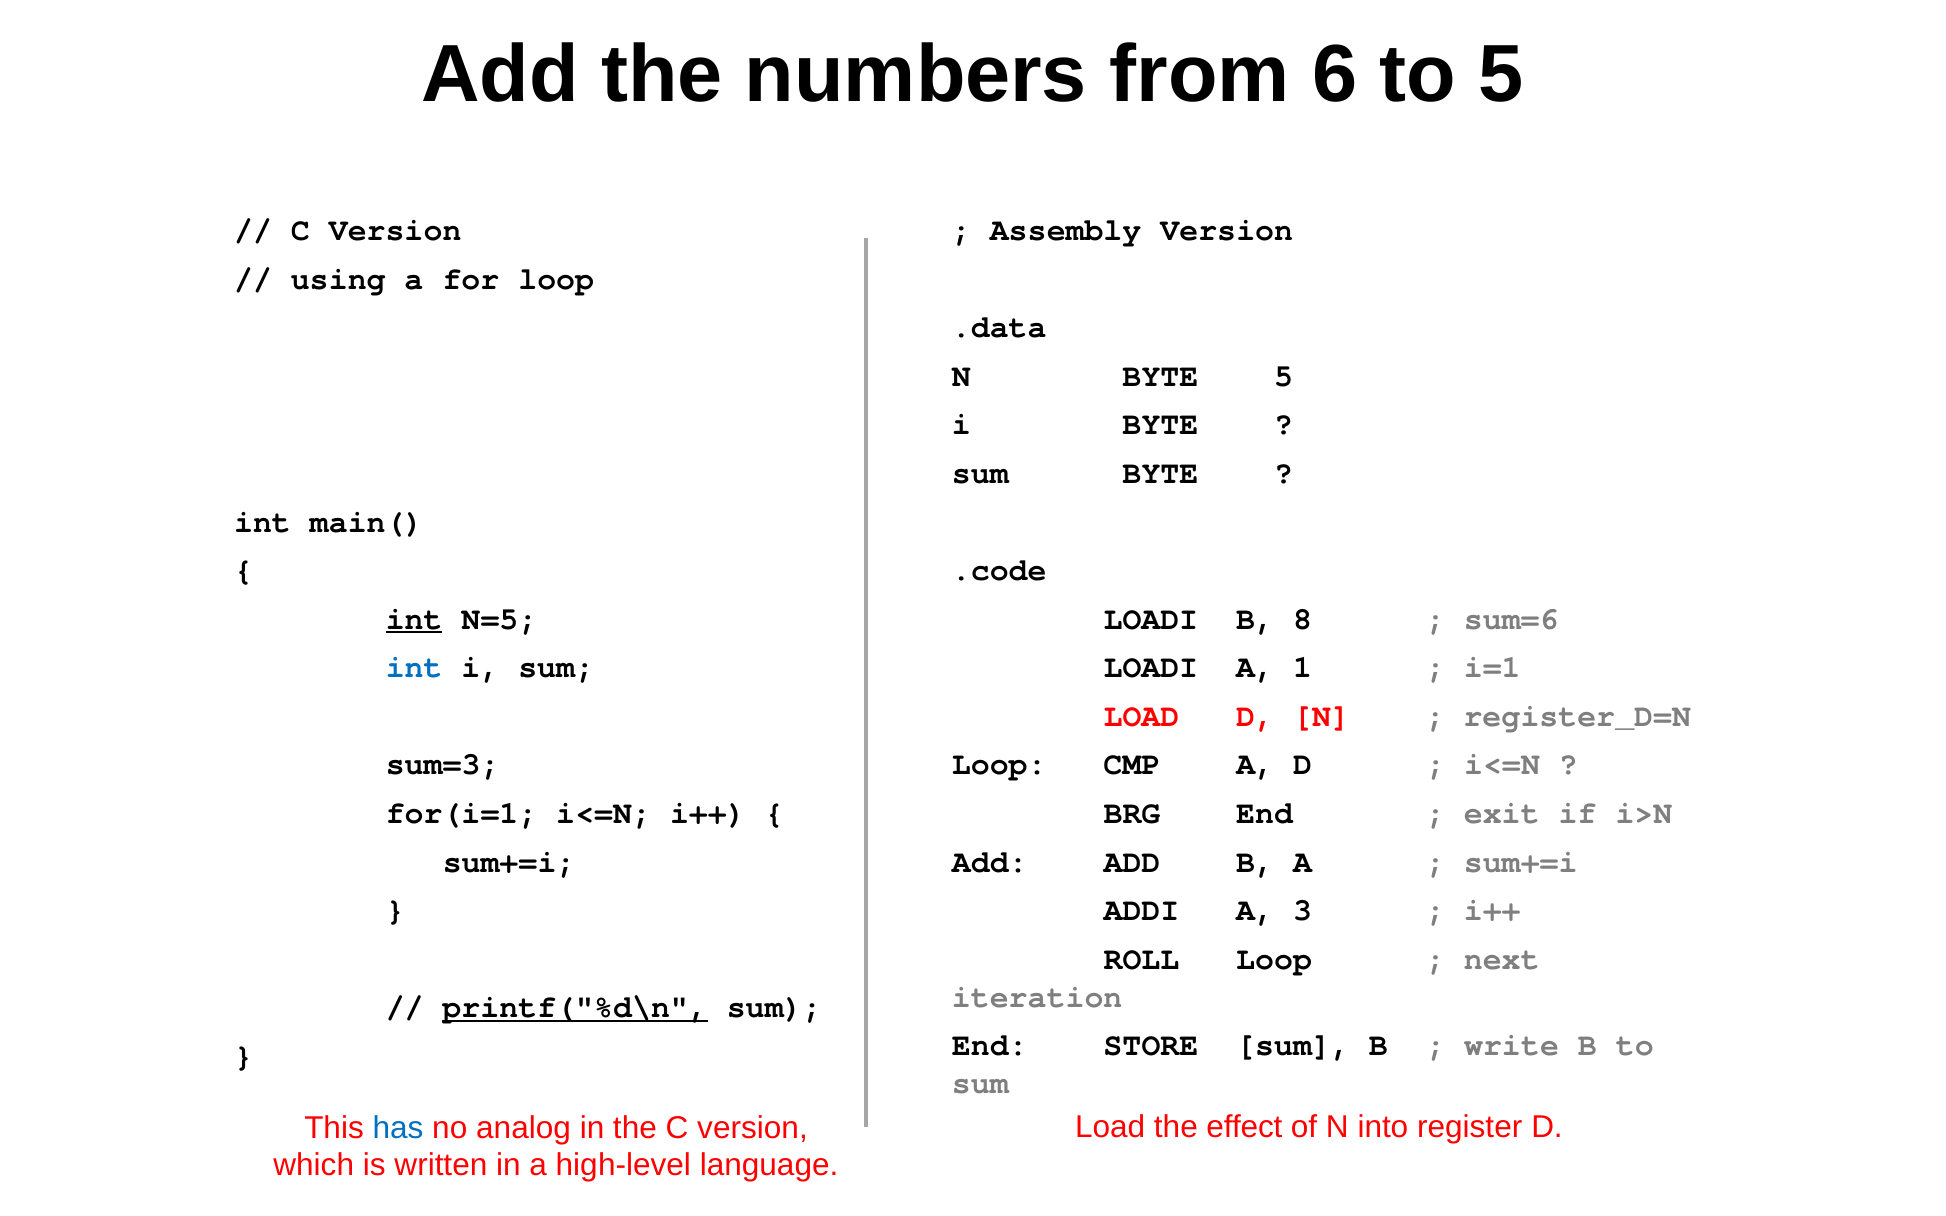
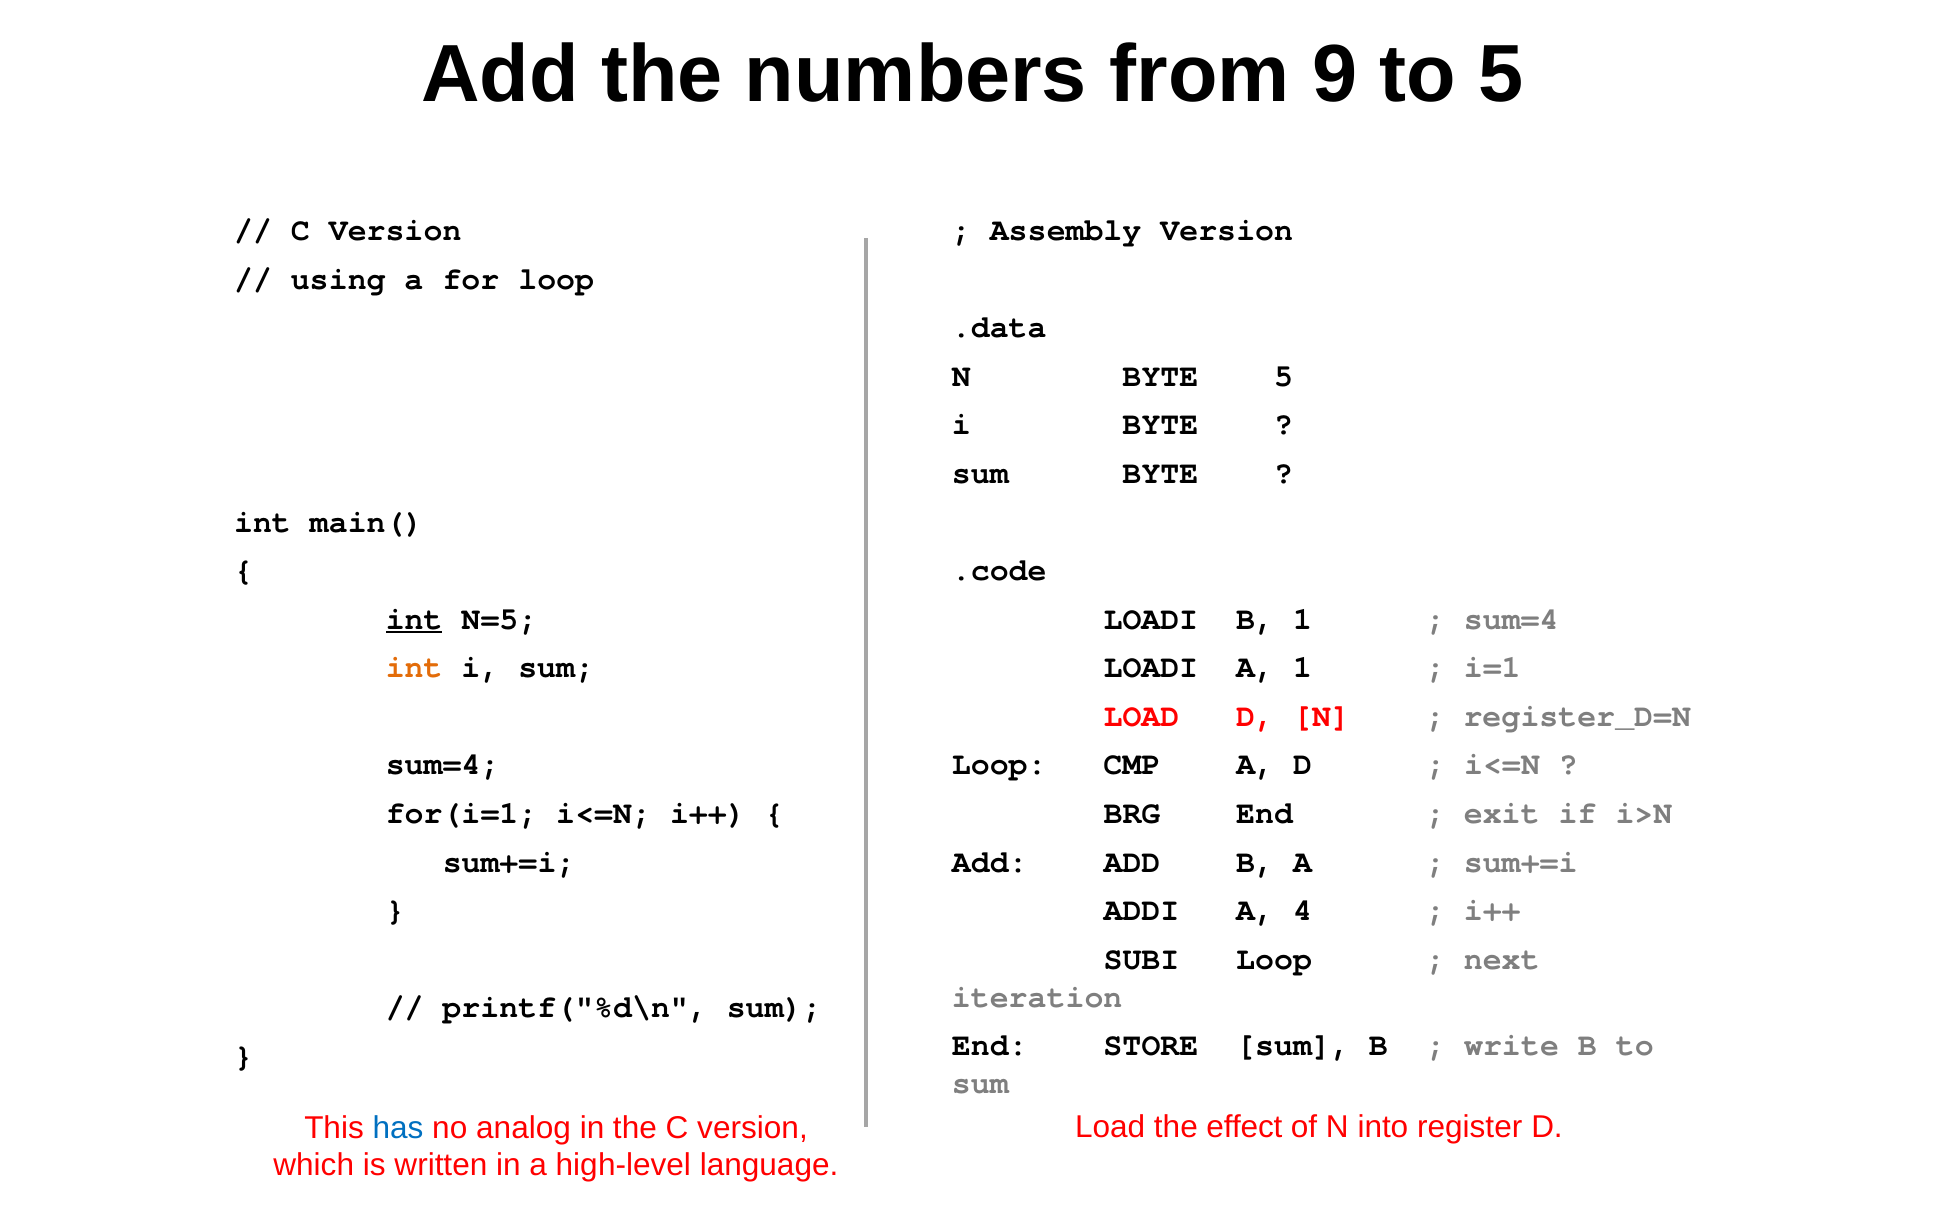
6: 6 -> 9 (1335, 75)
B 8: 8 -> 1 (1303, 619)
sum=6: sum=6 -> sum=4 (1511, 619)
int colour: blue -> orange (414, 668)
sum=3: sum=3 -> sum=4 (443, 765)
3: 3 -> 4 (1303, 910)
ROLL: ROLL -> SUBI (1141, 959)
printf("%d\n underline: present -> none (575, 1008)
